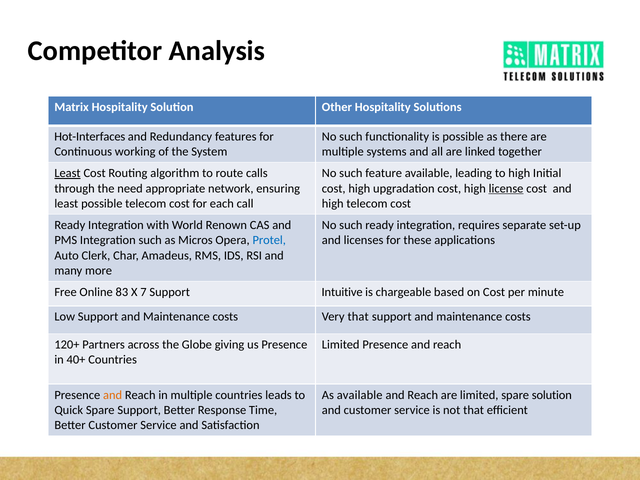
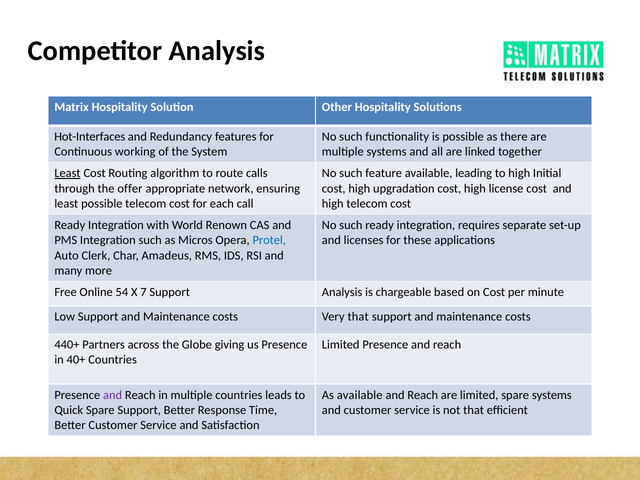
need: need -> offer (130, 188)
license underline: present -> none (506, 188)
83: 83 -> 54 (122, 292)
Support Intuitive: Intuitive -> Analysis (342, 292)
120+: 120+ -> 440+ (67, 345)
and colour: orange -> purple (113, 395)
spare solution: solution -> systems (552, 395)
